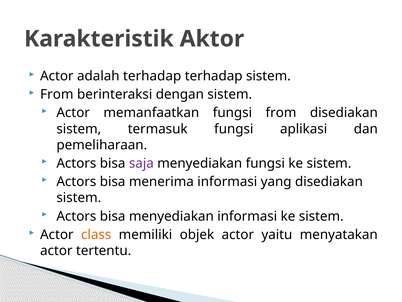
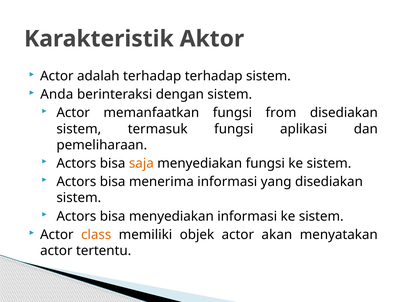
From: From -> Anda (57, 94)
saja colour: purple -> orange (141, 163)
yaitu: yaitu -> akan (277, 234)
